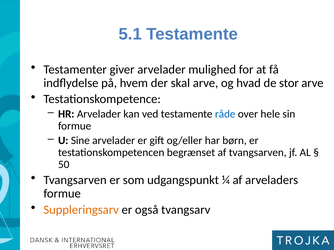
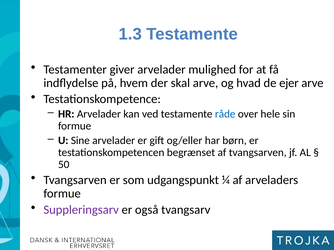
5.1: 5.1 -> 1.3 (130, 34)
stor: stor -> ejer (289, 83)
Suppleringsarv colour: orange -> purple (81, 210)
